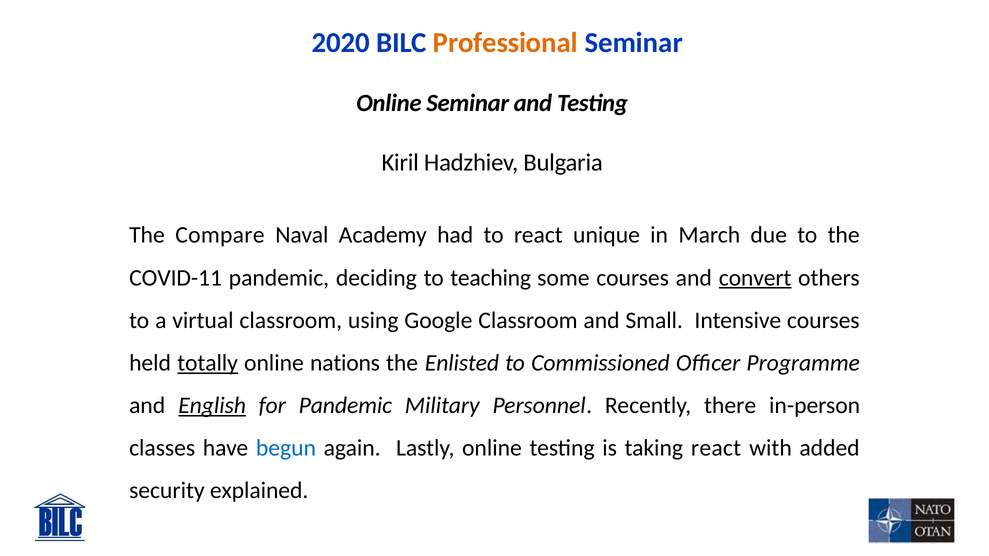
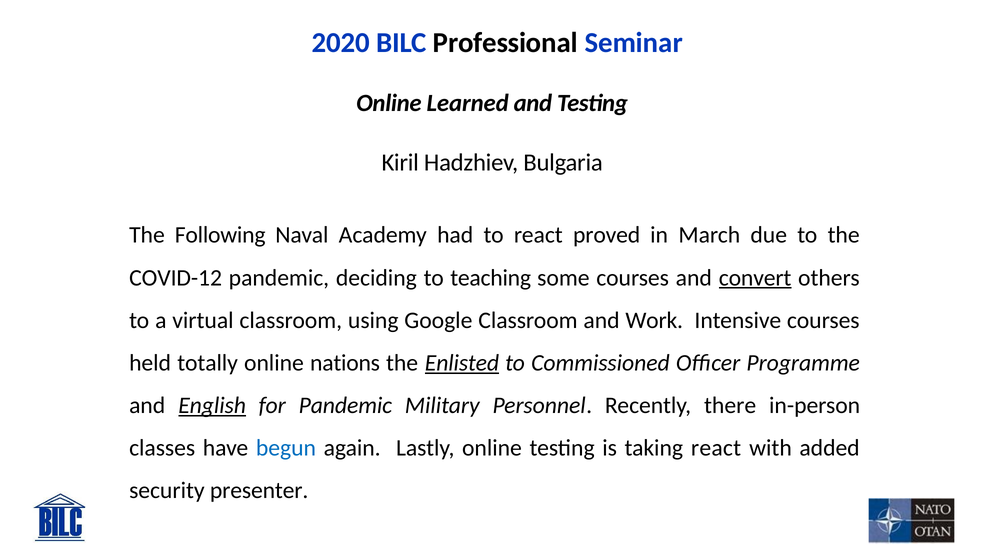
Professional colour: orange -> black (505, 43)
Online Seminar: Seminar -> Learned (468, 103)
Compare: Compare -> Following (220, 235)
unique: unique -> proved (607, 235)
COVID-11: COVID-11 -> COVID-12 (176, 278)
Small: Small -> Work (654, 320)
totally underline: present -> none (208, 363)
Enlisted underline: none -> present (462, 363)
explained: explained -> presenter (259, 491)
